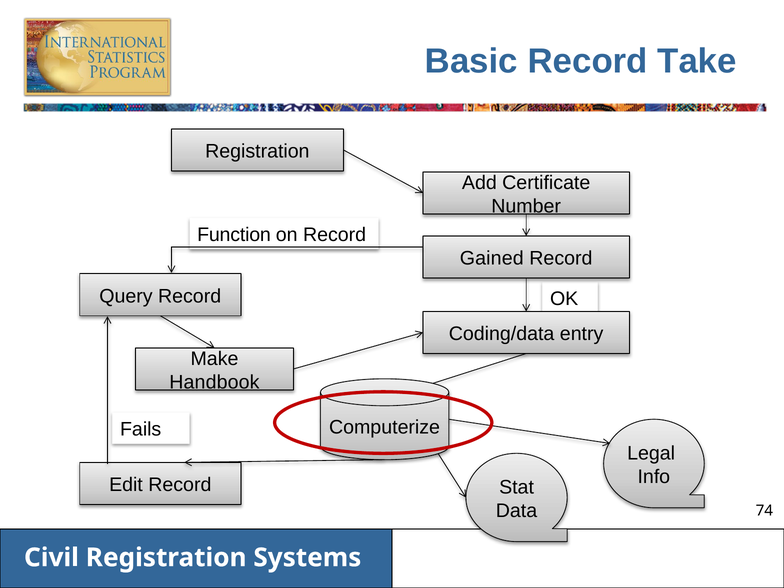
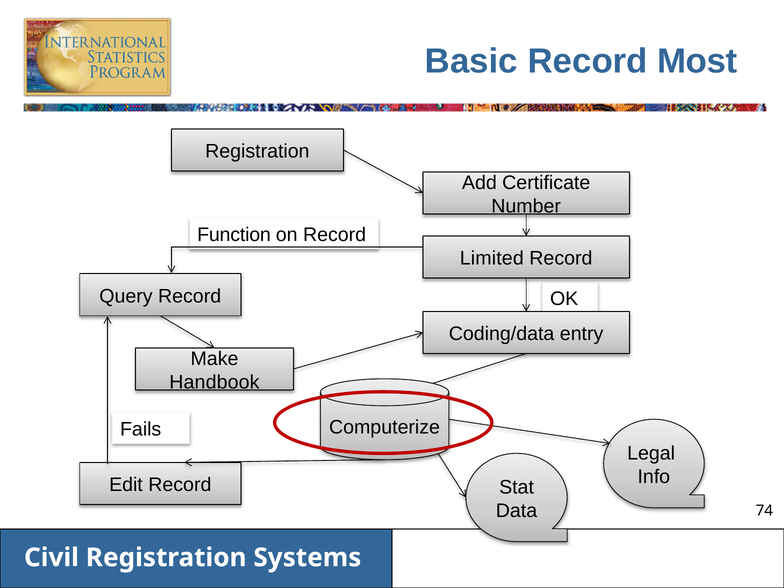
Take: Take -> Most (697, 61)
Gained: Gained -> Limited (492, 258)
